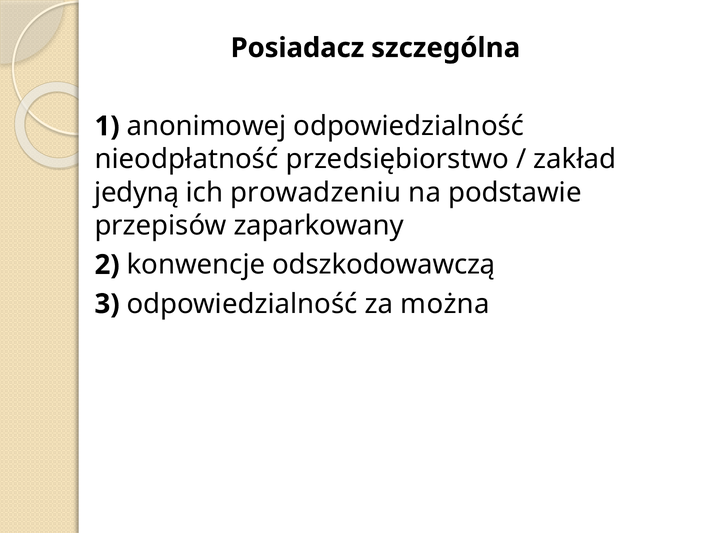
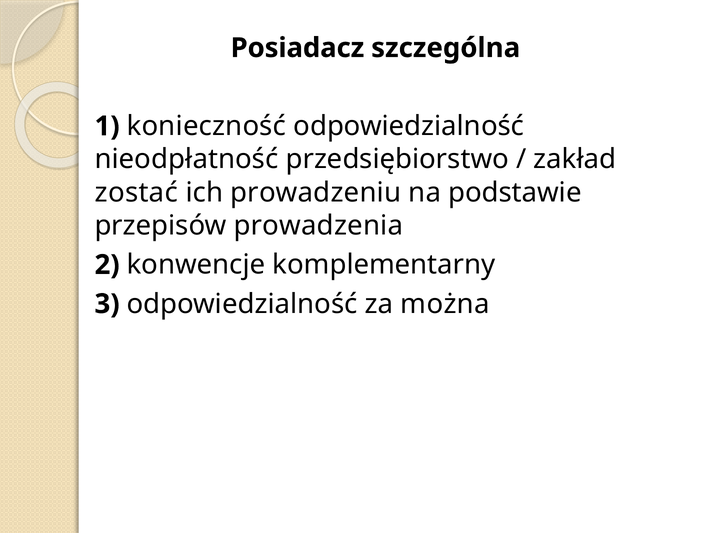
anonimowej: anonimowej -> konieczność (206, 126)
jedyną: jedyną -> zostać (136, 192)
zaparkowany: zaparkowany -> prowadzenia (318, 225)
odszkodowawczą: odszkodowawczą -> komplementarny (384, 265)
